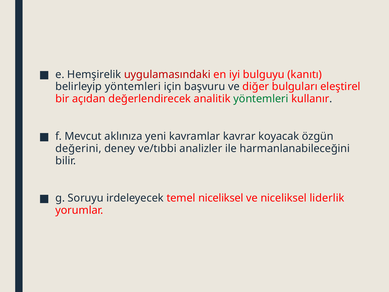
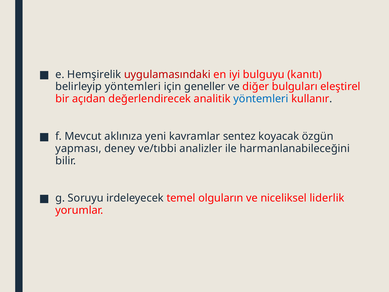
başvuru: başvuru -> geneller (205, 87)
yöntemleri colour: green -> blue (261, 99)
kavrar: kavrar -> sentez (239, 136)
değerini: değerini -> yapması (78, 148)
temel niceliksel: niceliksel -> olguların (221, 198)
